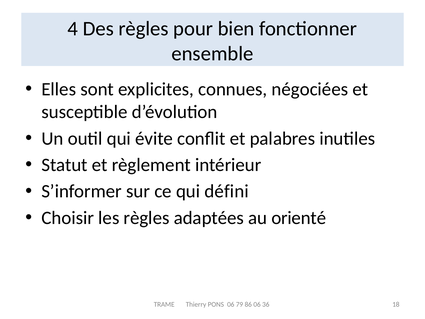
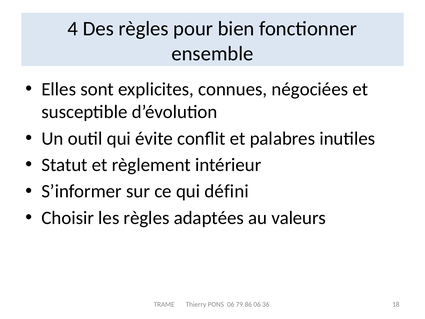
orienté: orienté -> valeurs (299, 218)
